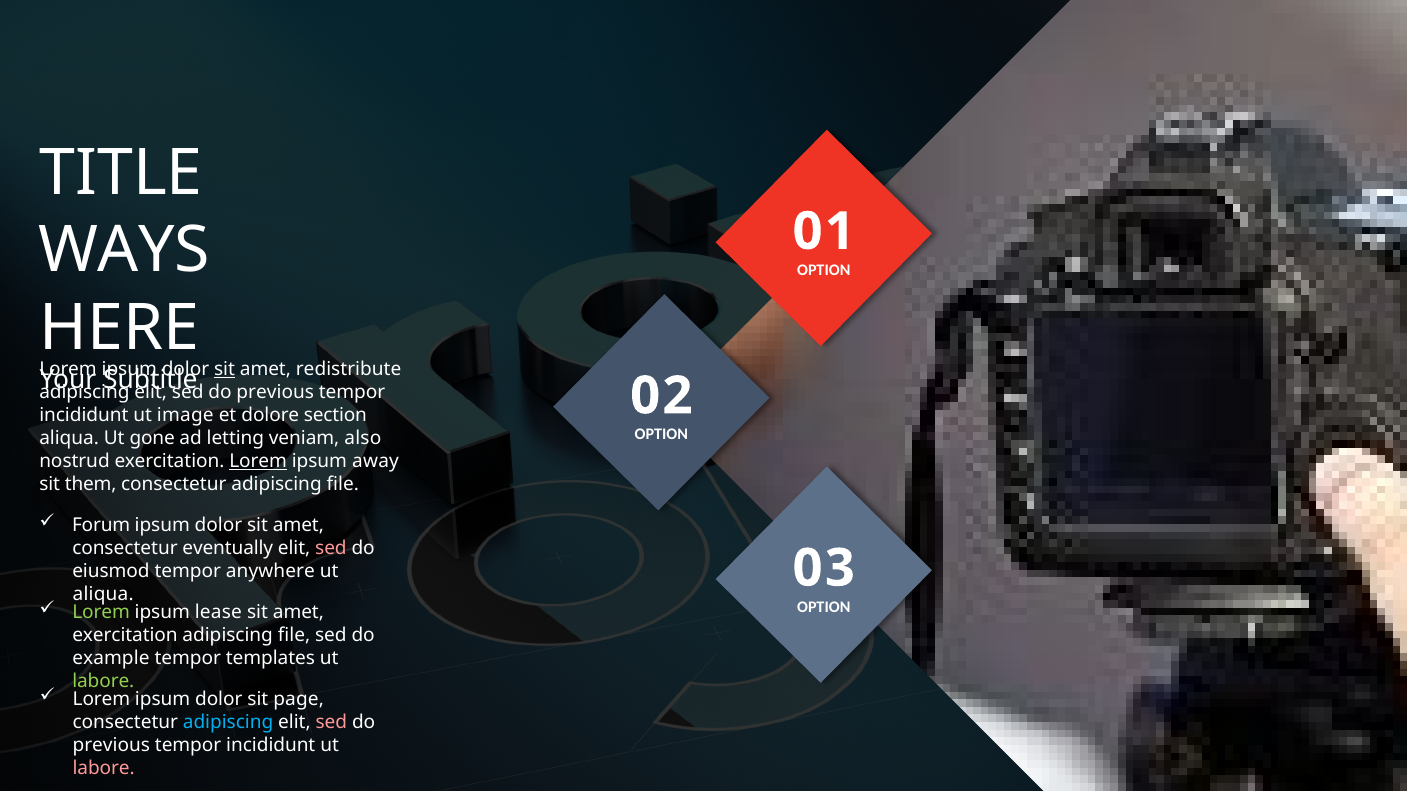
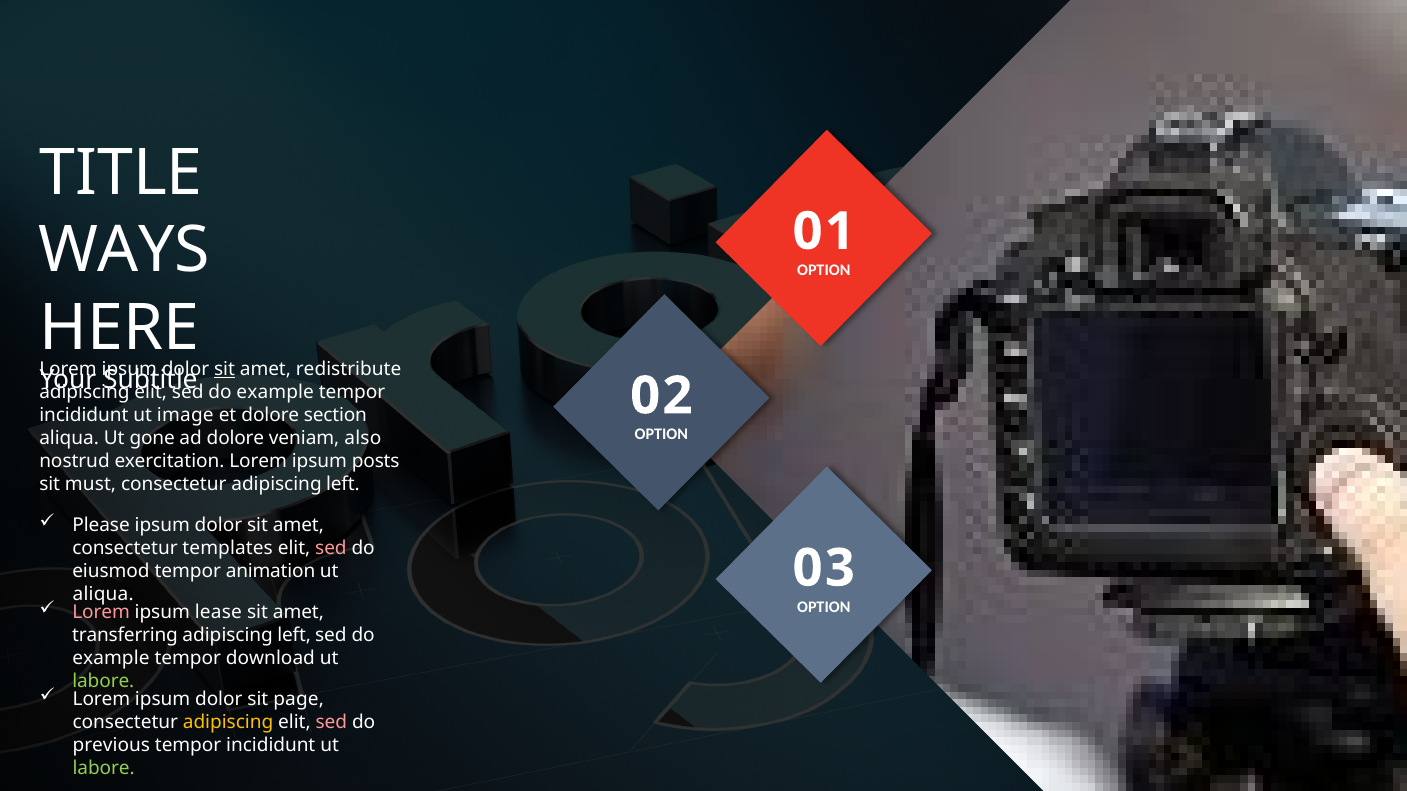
previous: previous -> example (275, 393)
ad letting: letting -> dolore (235, 438)
Lorem underline: present -> none (258, 461)
away: away -> posts (376, 461)
them: them -> must (91, 484)
consectetur adipiscing file: file -> left (343, 484)
Forum: Forum -> Please (101, 526)
eventually: eventually -> templates (228, 549)
anywhere: anywhere -> animation (271, 572)
Lorem colour: light green -> pink (101, 613)
exercitation: exercitation -> transferring (125, 636)
file: file -> left (294, 636)
templates: templates -> download (270, 659)
adipiscing colour: light blue -> yellow (228, 723)
labore colour: pink -> light green (104, 769)
